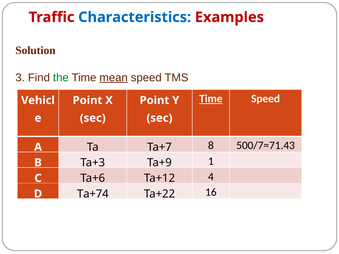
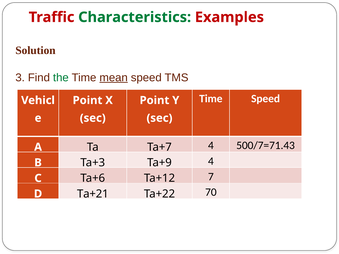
Characteristics colour: blue -> green (135, 17)
Time underline: present -> none (211, 99)
8: 8 -> 4 (211, 146)
1: 1 -> 4 (211, 161)
4: 4 -> 7 (211, 177)
Ta+74: Ta+74 -> Ta+21 (93, 194)
16: 16 -> 70 (211, 192)
